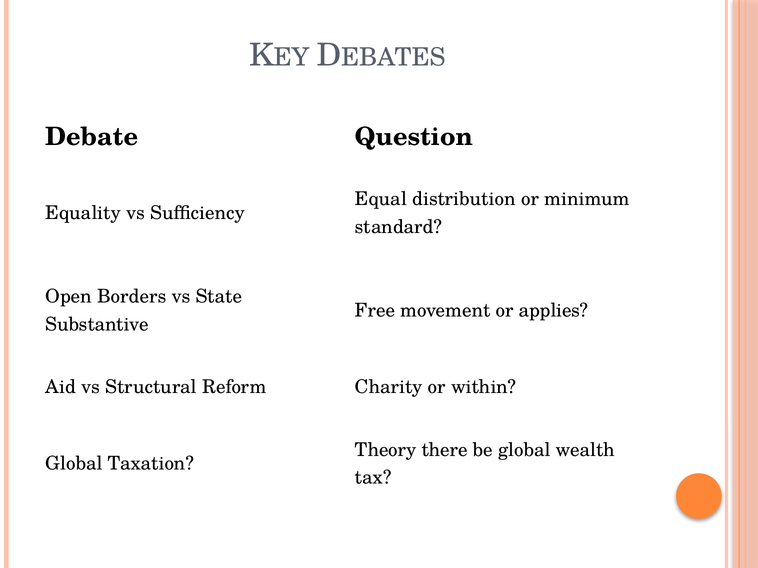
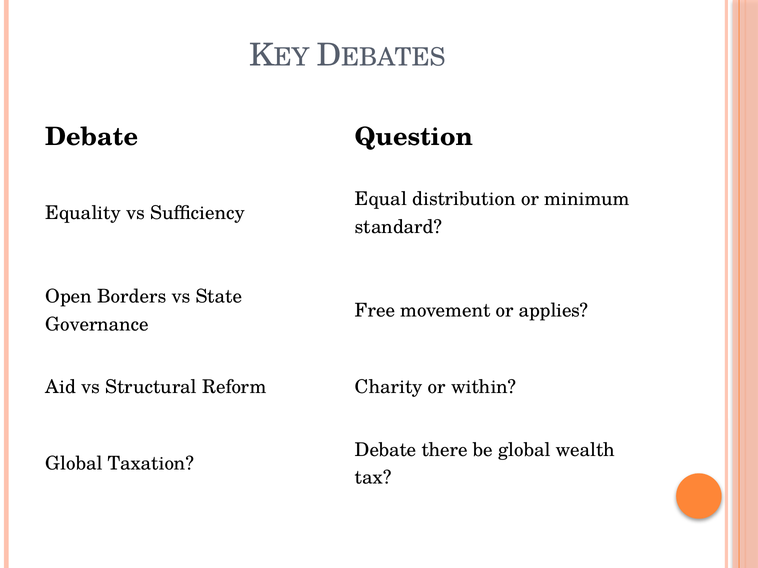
Substantive: Substantive -> Governance (97, 325)
Theory: Theory -> Debate (386, 450)
